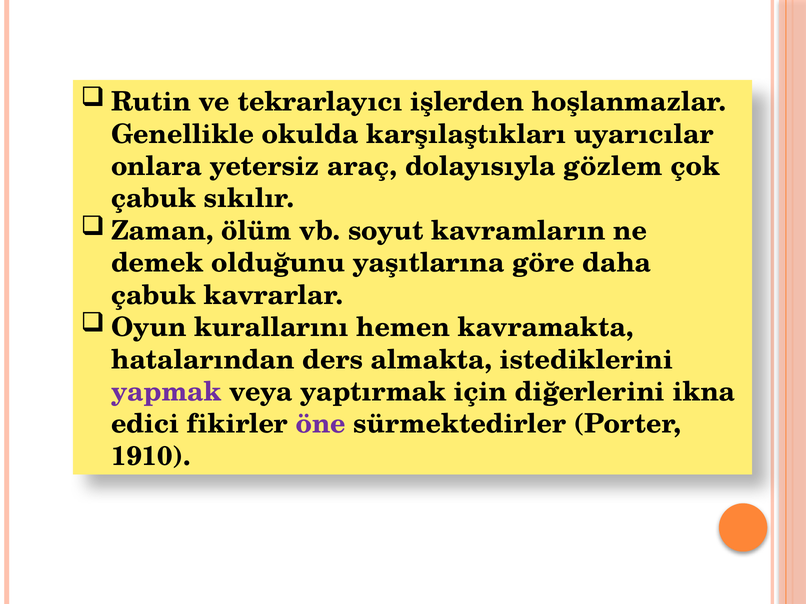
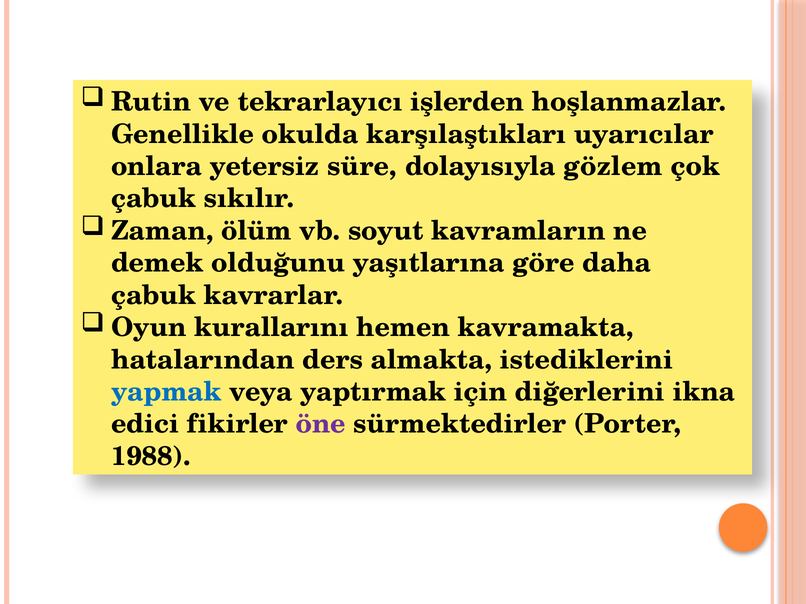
araç: araç -> süre (362, 167)
yapmak colour: purple -> blue (166, 392)
1910: 1910 -> 1988 (151, 457)
